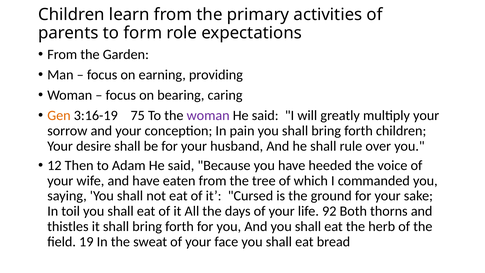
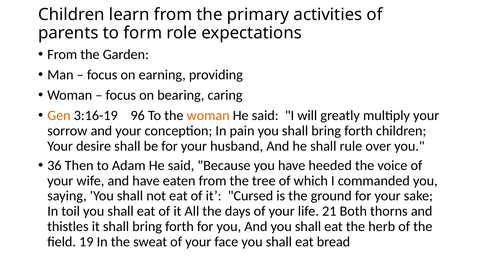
75: 75 -> 96 (138, 115)
woman colour: purple -> orange (208, 115)
12: 12 -> 36 (54, 165)
92: 92 -> 21 (329, 211)
